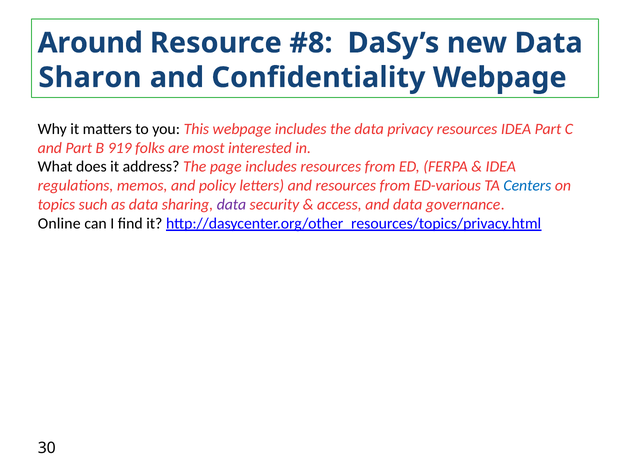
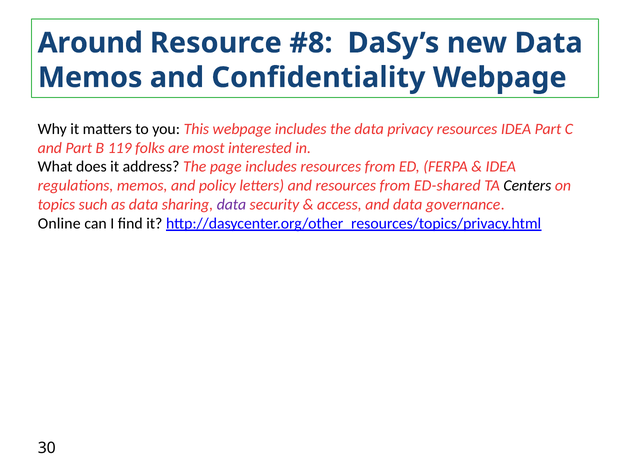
Sharon: Sharon -> Memos (90, 78)
919: 919 -> 119 (120, 148)
ED-various: ED-various -> ED-shared (447, 186)
Centers colour: blue -> black (527, 186)
